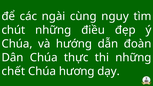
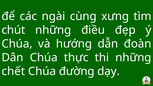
nguy: nguy -> xưng (115, 16)
hương: hương -> đường (77, 71)
